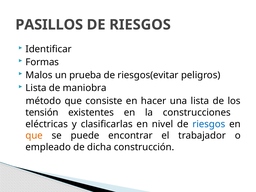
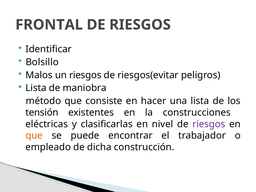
PASILLOS: PASILLOS -> FRONTAL (49, 25)
Formas: Formas -> Bolsillo (42, 62)
un prueba: prueba -> riesgos (85, 75)
riesgos colour: blue -> purple (209, 124)
